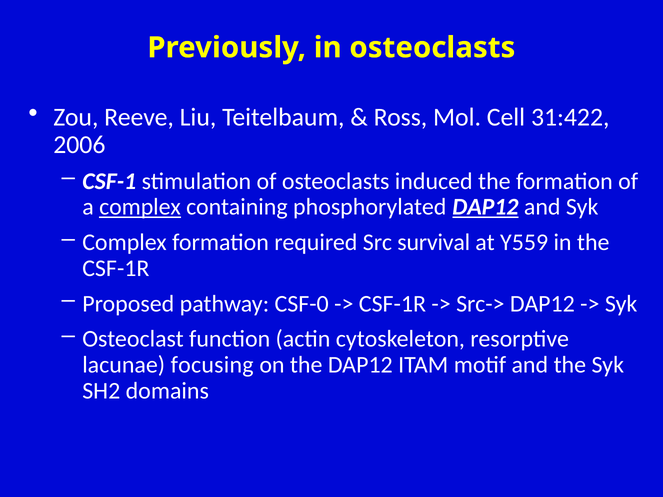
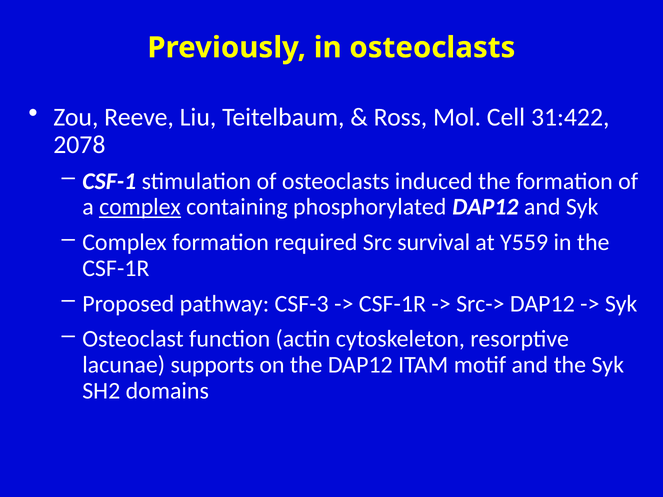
2006: 2006 -> 2078 (79, 145)
DAP12 underline: present -> none (485, 207)
CSF-0: CSF-0 -> CSF-3 (302, 304)
focusing: focusing -> supports (212, 365)
